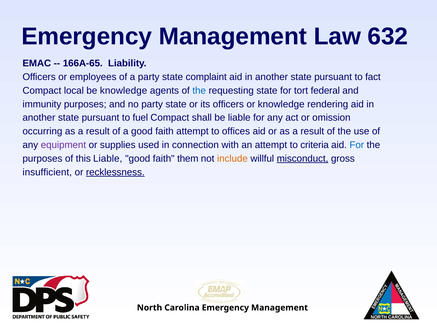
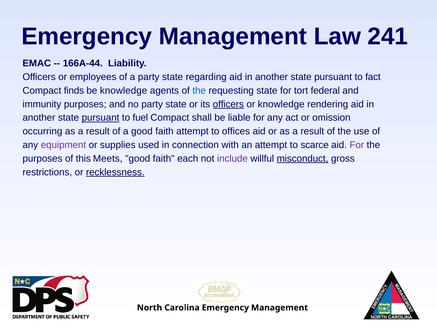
632: 632 -> 241 (388, 37)
166A-65: 166A-65 -> 166A-44 (83, 63)
complaint: complaint -> regarding (206, 77)
local: local -> finds (74, 90)
officers underline: none -> present (228, 104)
pursuant underline: none -> present (101, 118)
criteria: criteria -> scarce (315, 145)
For colour: blue -> purple (357, 145)
this Liable: Liable -> Meets (108, 158)
them: them -> each (188, 158)
include colour: orange -> purple (232, 158)
insufficient: insufficient -> restrictions (47, 172)
